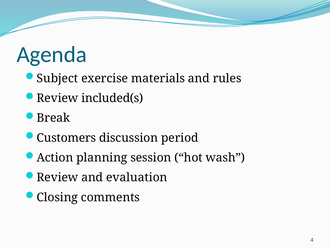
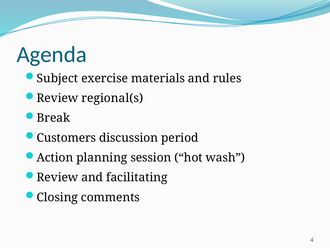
included(s: included(s -> regional(s (112, 98)
evaluation: evaluation -> facilitating (137, 177)
